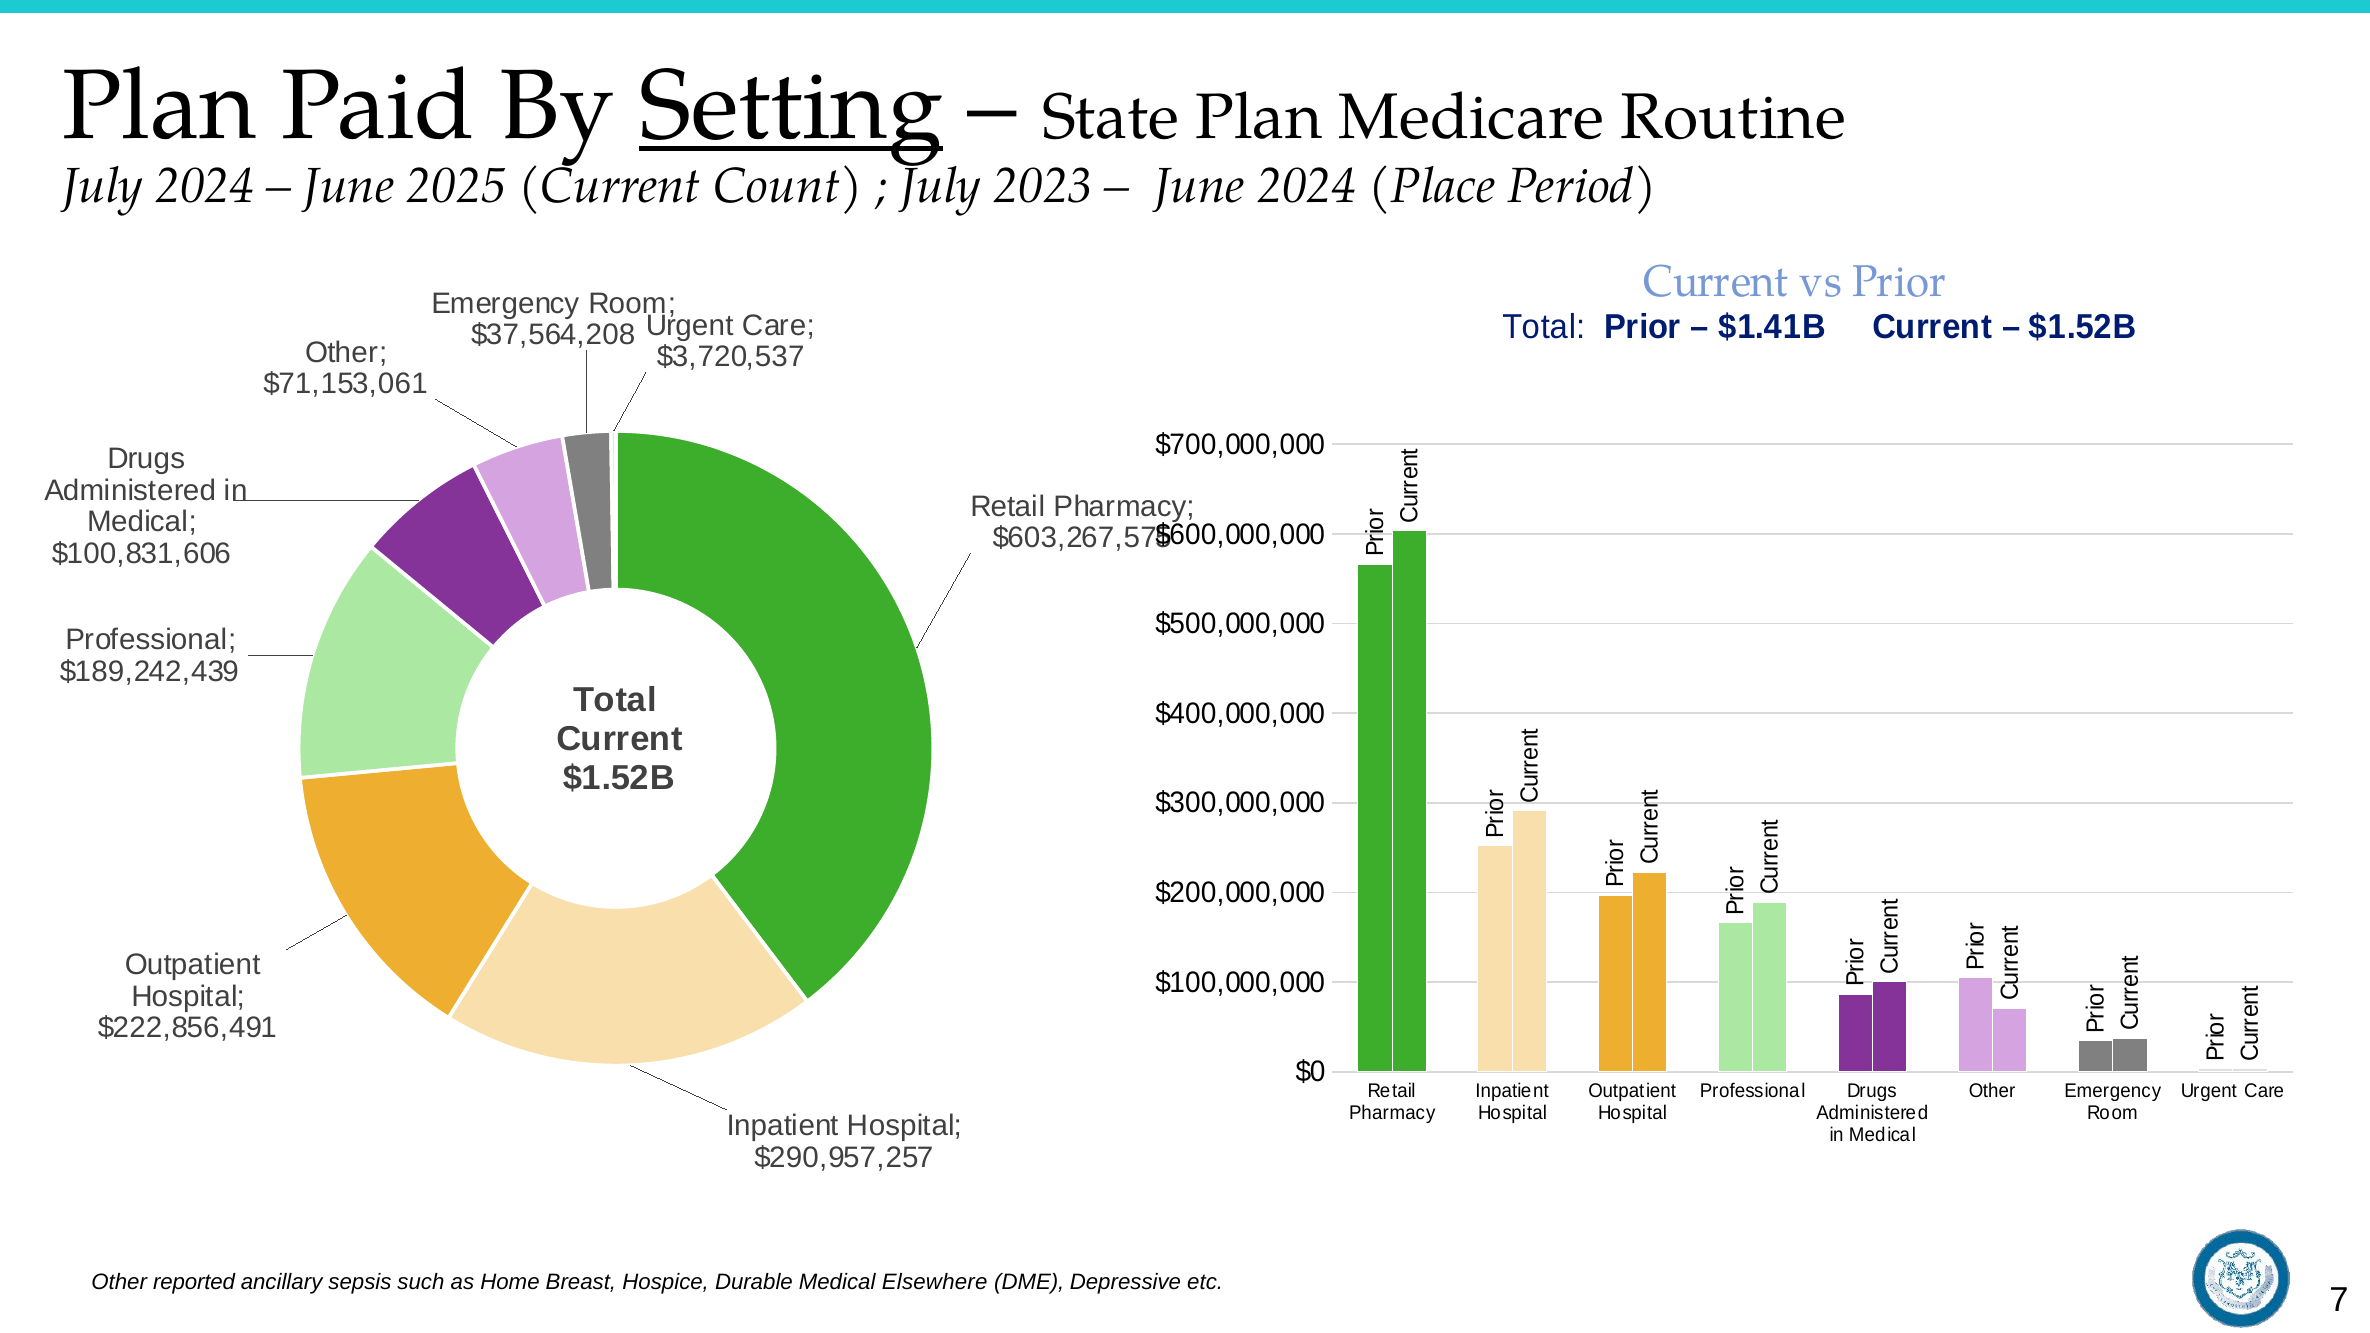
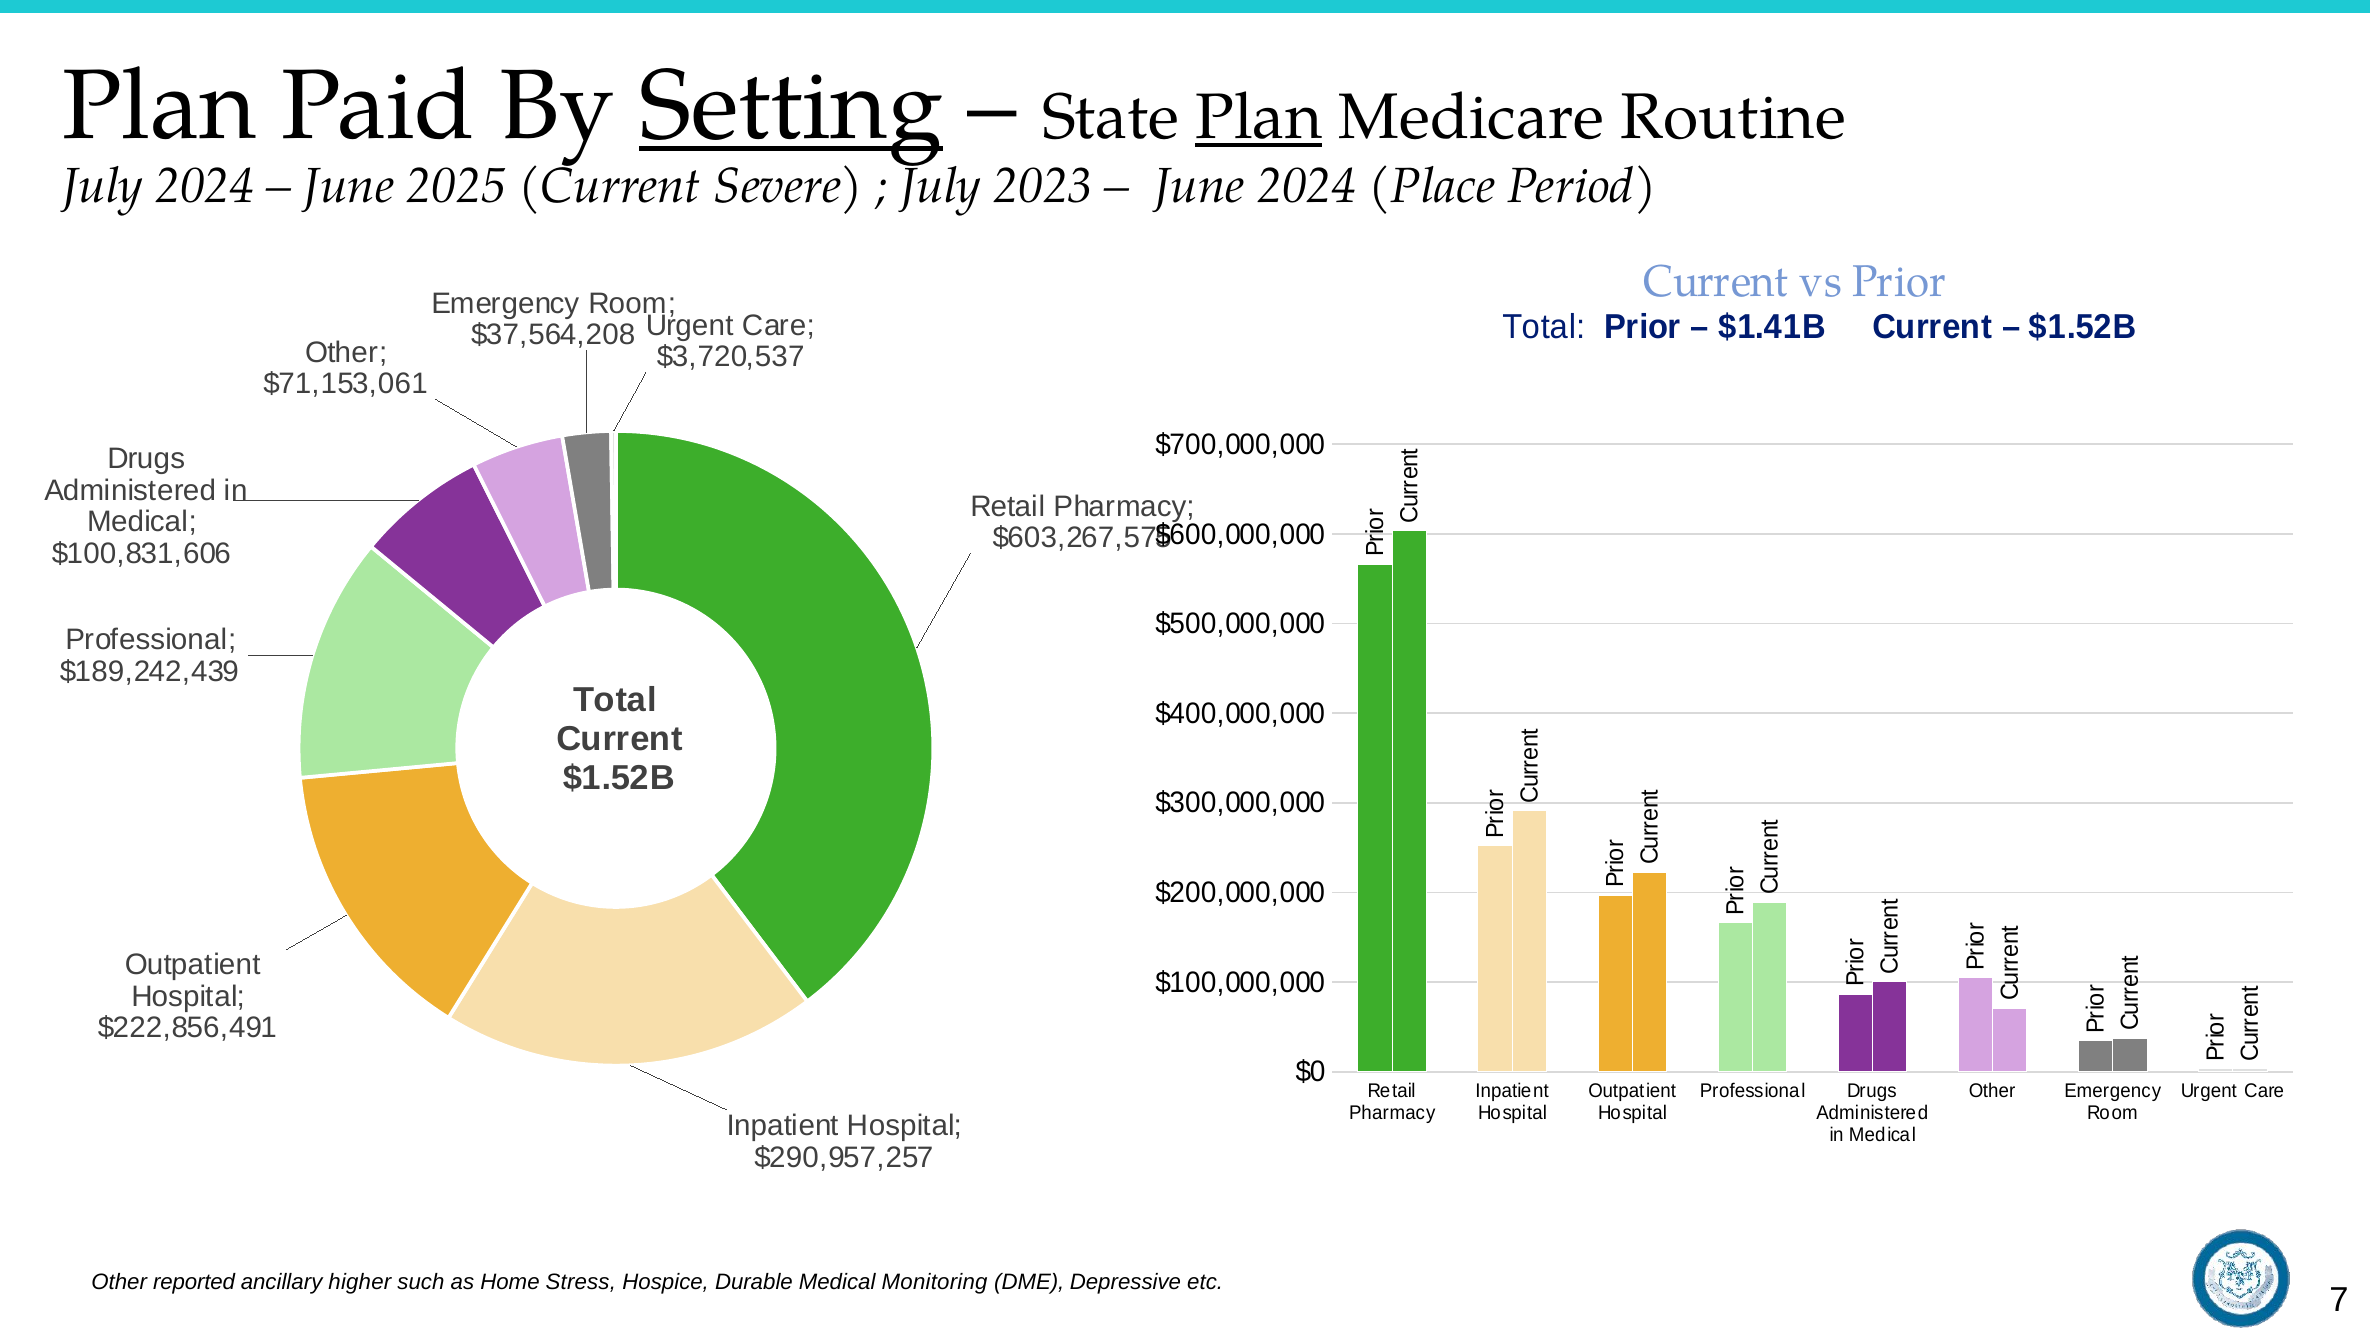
Plan underline: none -> present (1259, 117)
Count: Count -> Severe (789, 186)
sepsis: sepsis -> higher (360, 1283)
Breast: Breast -> Stress (581, 1283)
Elsewhere: Elsewhere -> Monitoring (935, 1283)
